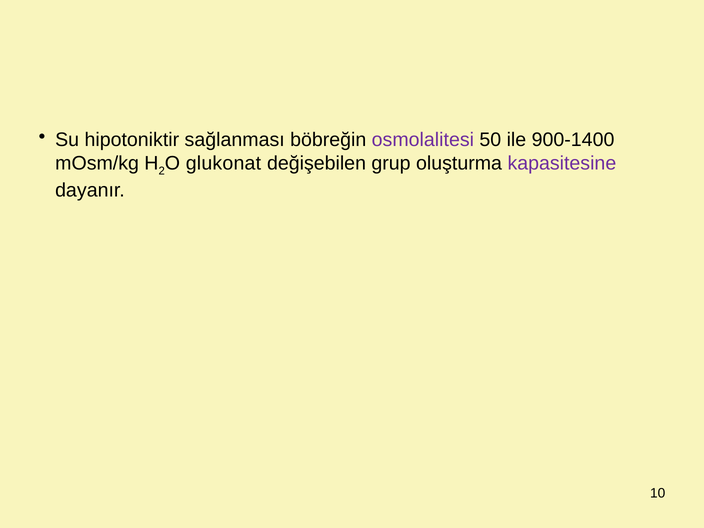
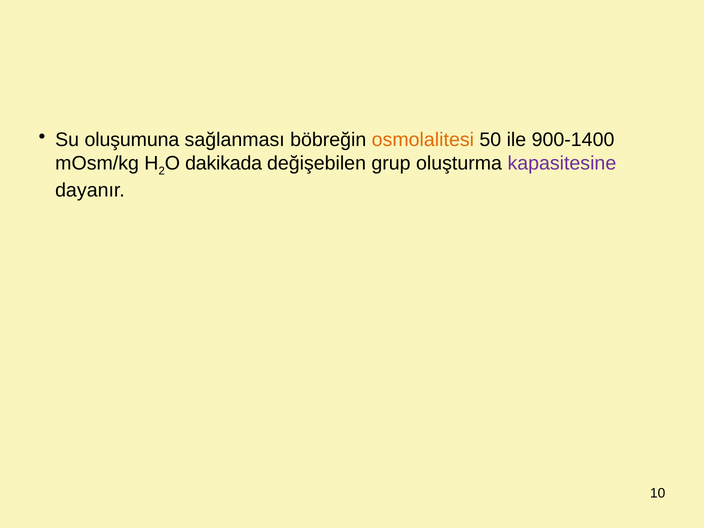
hipotoniktir: hipotoniktir -> oluşumuna (132, 140)
osmolalitesi colour: purple -> orange (423, 140)
glukonat: glukonat -> dakikada (224, 163)
